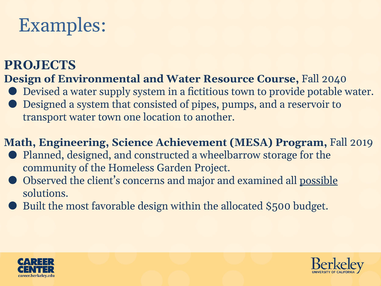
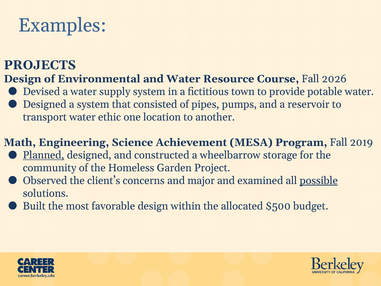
2040: 2040 -> 2026 (334, 79)
water town: town -> ethic (110, 117)
Planned underline: none -> present (44, 155)
